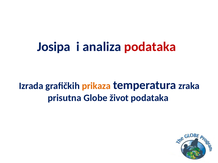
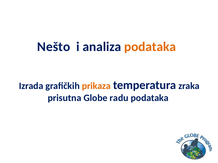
Josipa: Josipa -> Nešto (54, 47)
podataka colour: red -> orange (150, 47)
život: život -> radu (119, 98)
